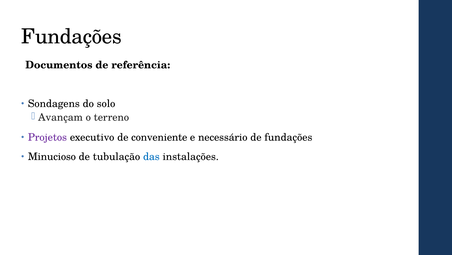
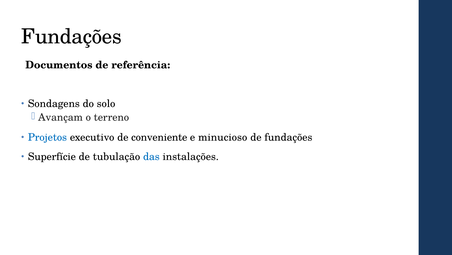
Projetos colour: purple -> blue (47, 137)
necessário: necessário -> minucioso (223, 137)
Minucioso: Minucioso -> Superfície (52, 156)
